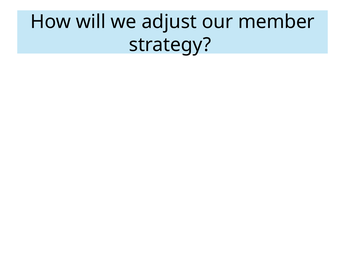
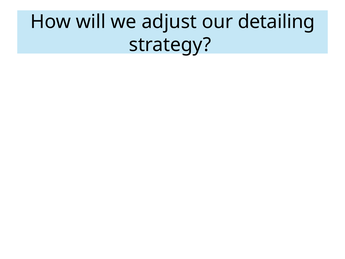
member: member -> detailing (276, 22)
